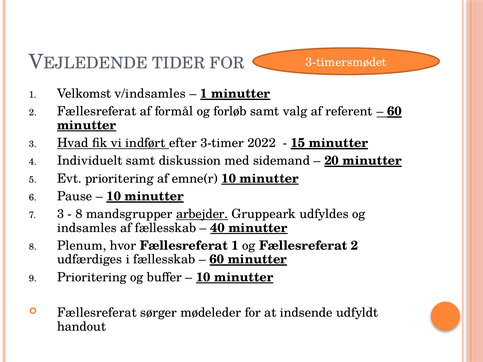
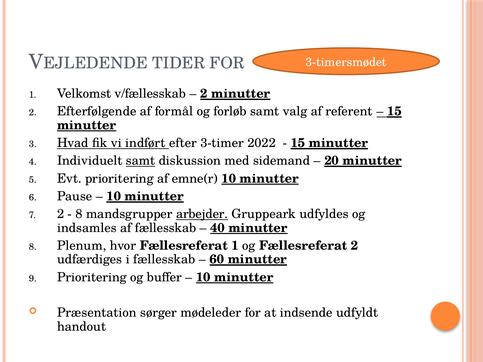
v/indsamles: v/indsamles -> v/fællesskab (150, 94)
1: 1 -> 2 (204, 94)
2 Fællesreferat: Fællesreferat -> Efterfølgende (97, 112)
60: 60 -> 15 (394, 112)
samt underline: none -> present (141, 161)
3: 3 -> 2 (61, 214)
Fællesreferat: Fællesreferat -> Præsentation (97, 313)
